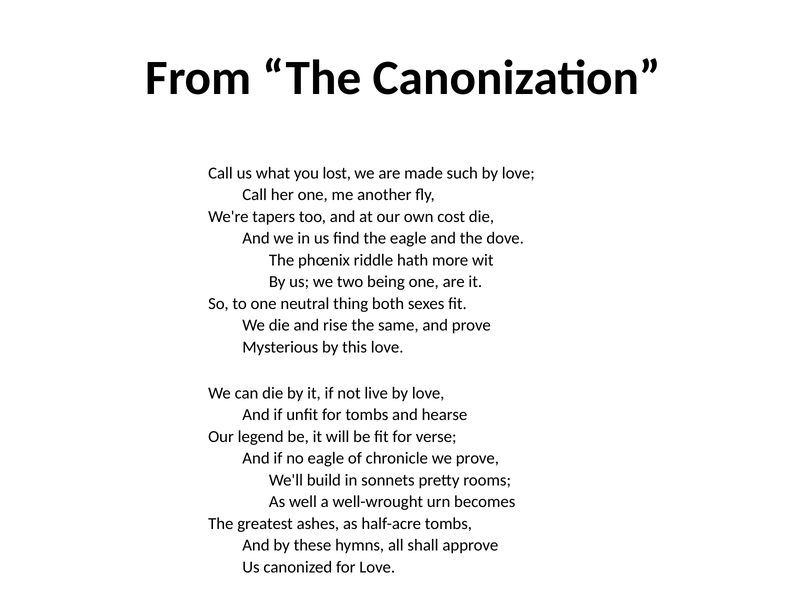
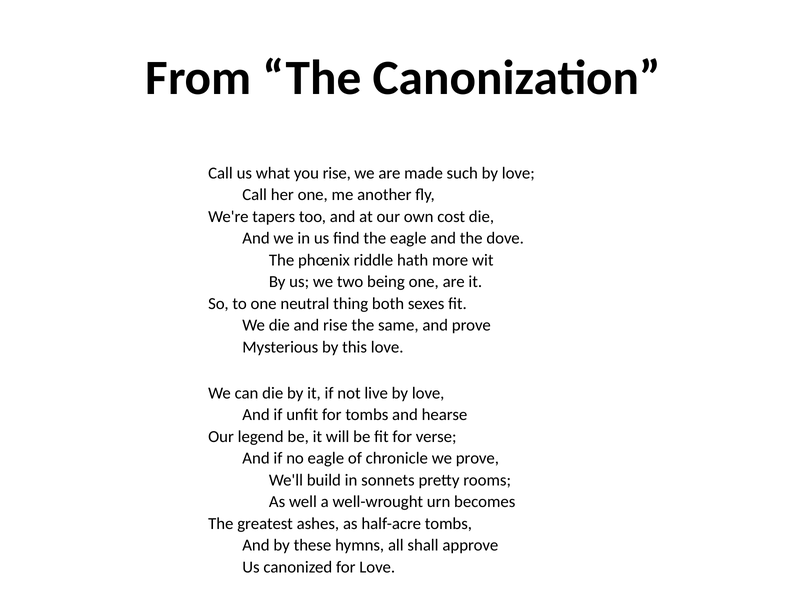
you lost: lost -> rise (337, 173)
